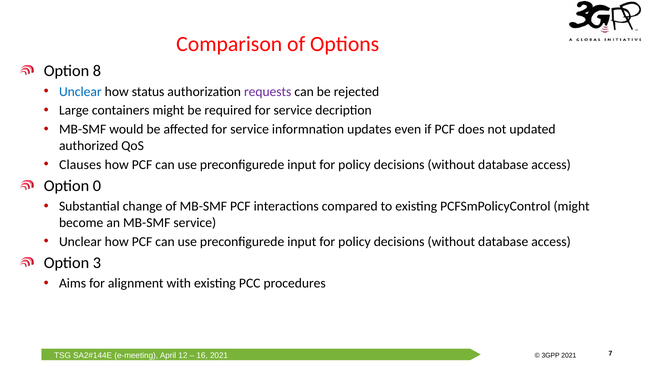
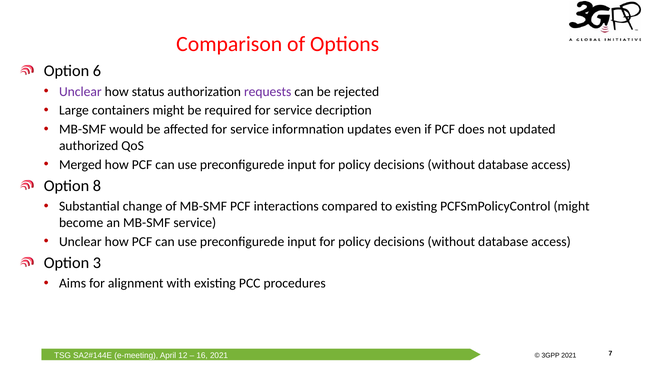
8: 8 -> 6 (97, 71)
Unclear colour: blue -> purple (80, 92)
Clauses: Clauses -> Merged (80, 165)
0: 0 -> 8 (97, 186)
